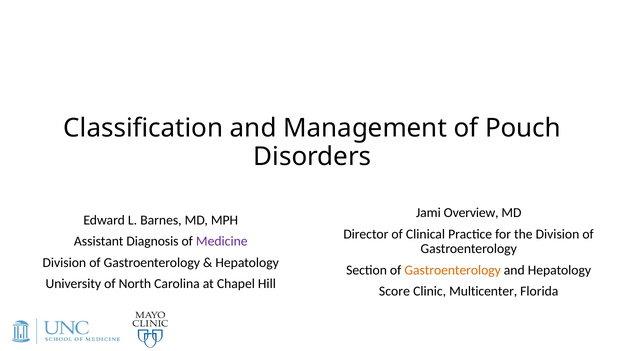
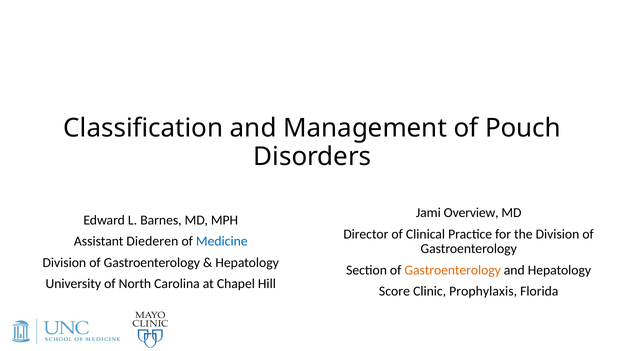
Diagnosis: Diagnosis -> Diederen (152, 241)
Medicine colour: purple -> blue (222, 241)
Multicenter: Multicenter -> Prophylaxis (483, 291)
